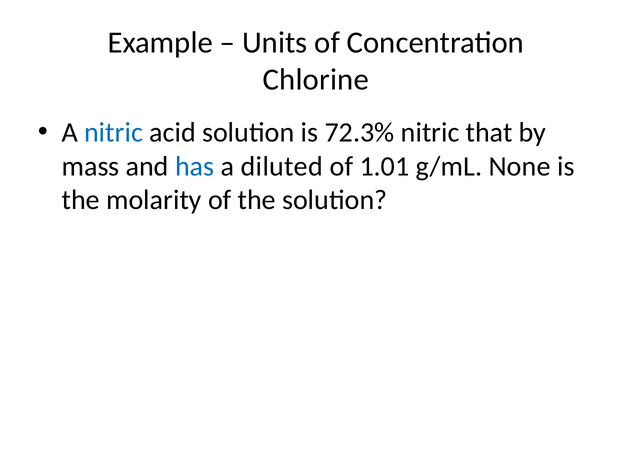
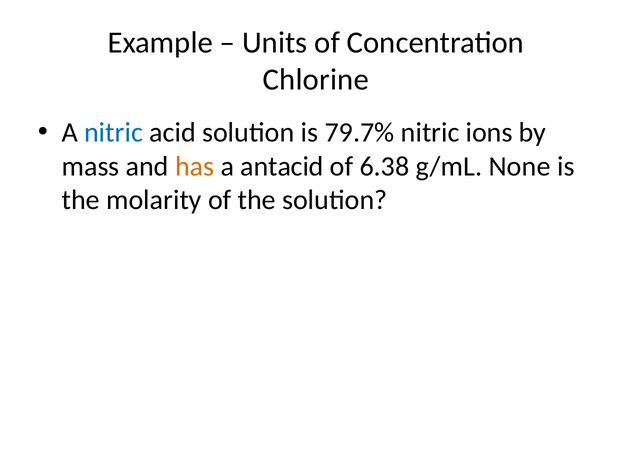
72.3%: 72.3% -> 79.7% (360, 133)
that: that -> ions (489, 133)
has colour: blue -> orange (195, 166)
diluted: diluted -> antacid (282, 166)
1.01: 1.01 -> 6.38 (384, 166)
